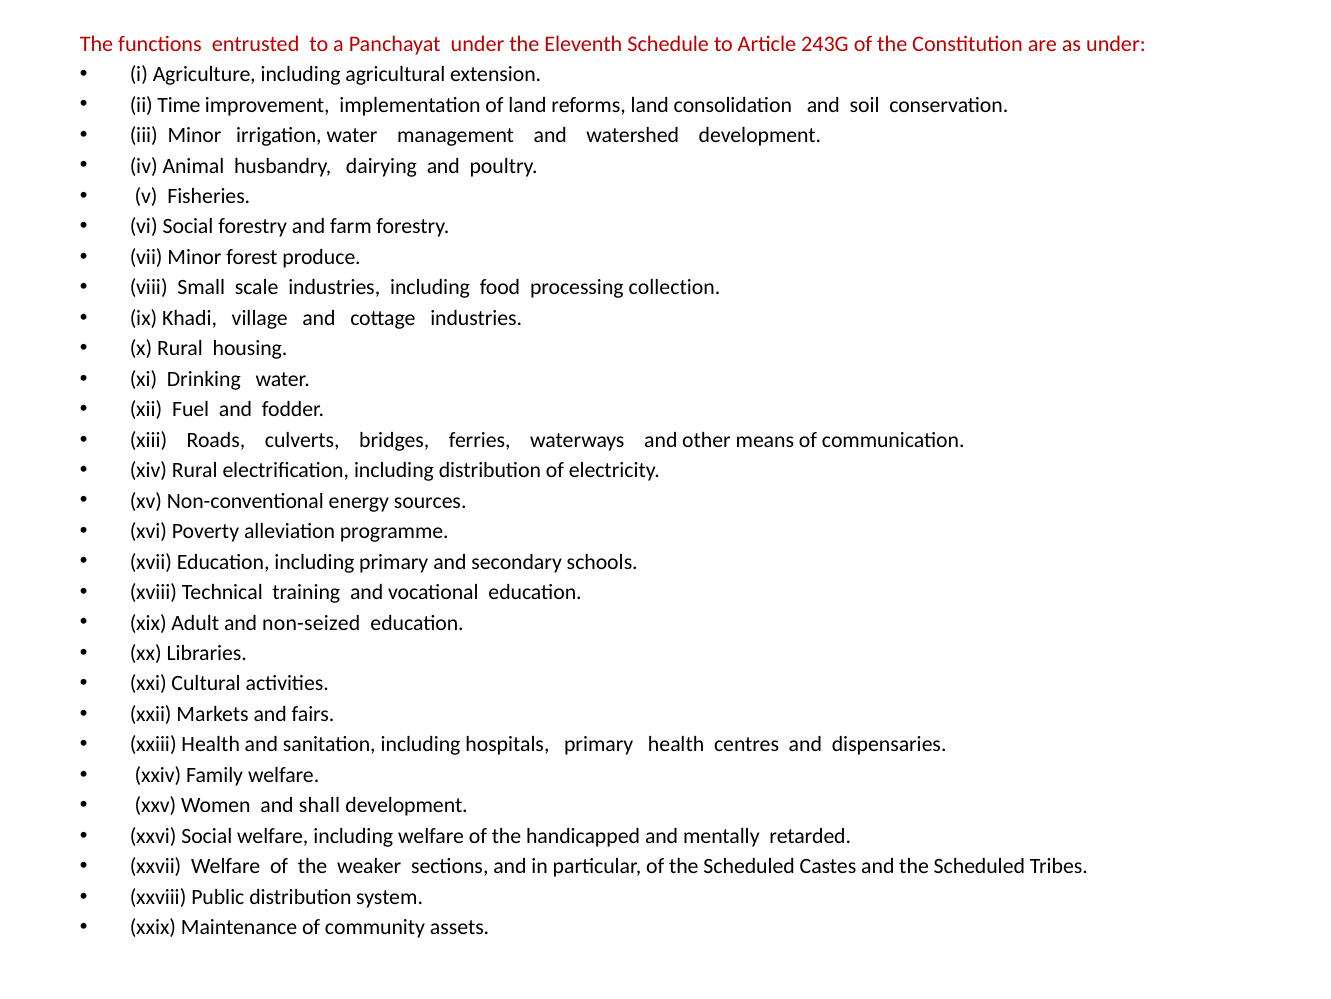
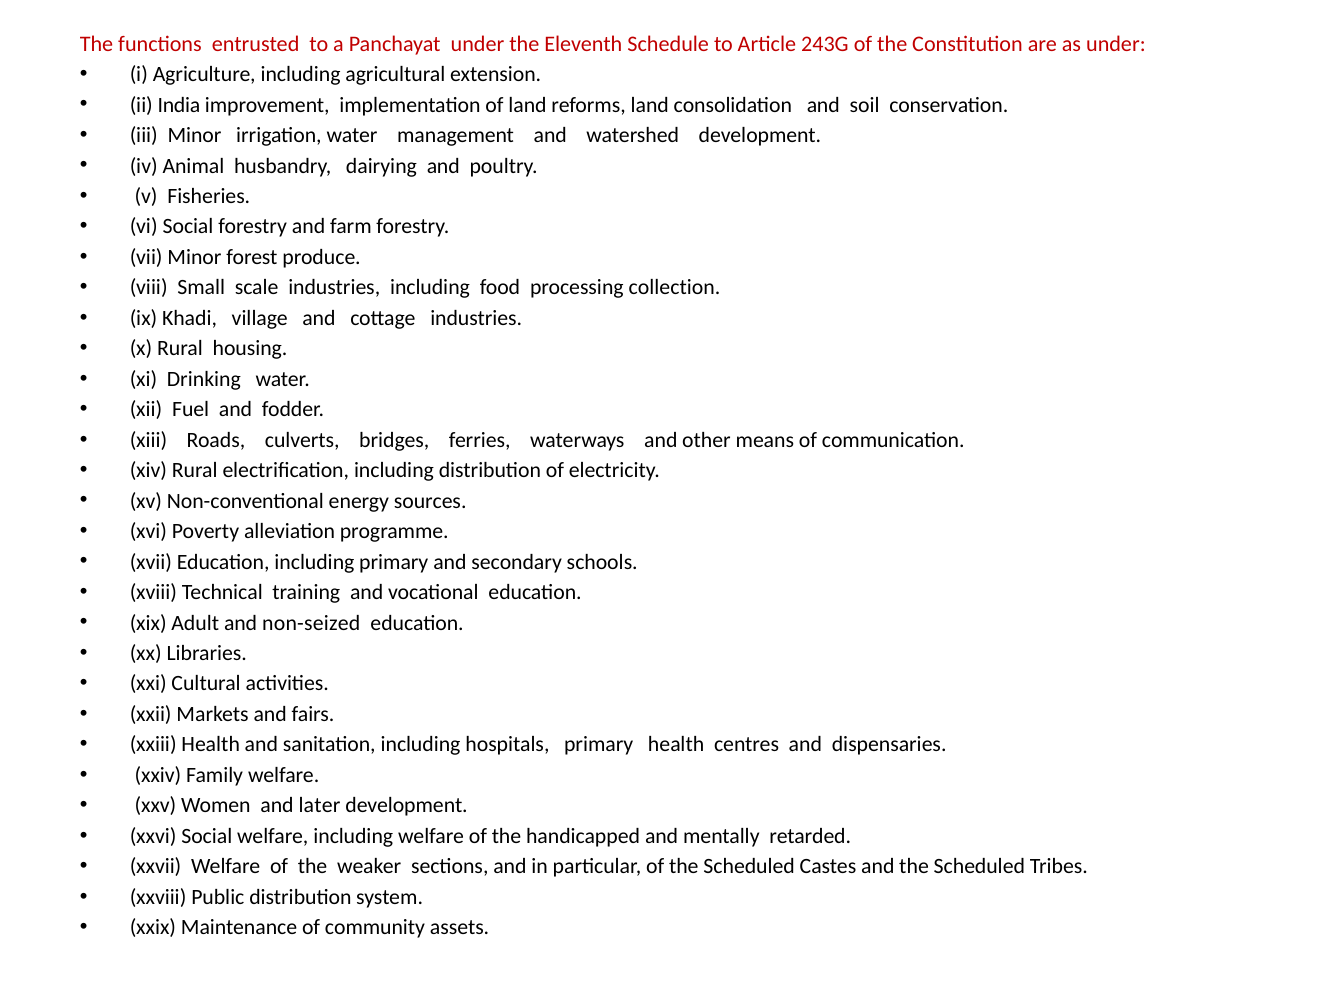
Time: Time -> India (179, 105)
shall: shall -> later (319, 805)
